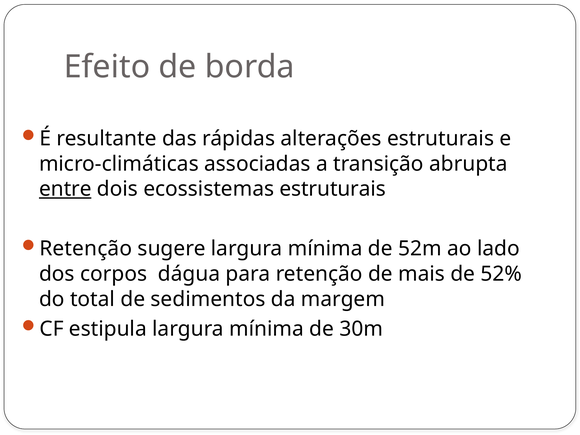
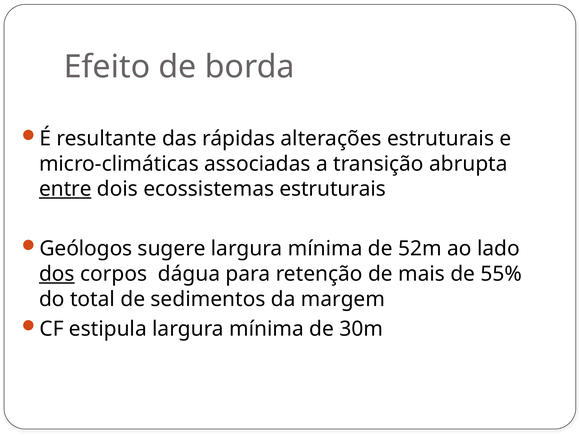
Retenção: Retenção -> Geólogos (86, 249)
dos underline: none -> present (57, 274)
52%: 52% -> 55% (501, 274)
